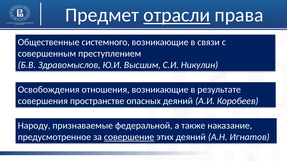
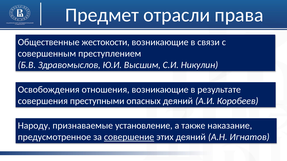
отрасли underline: present -> none (177, 15)
системного: системного -> жестокости (106, 42)
пространстве: пространстве -> преступными (97, 101)
федеральной: федеральной -> установление (144, 126)
